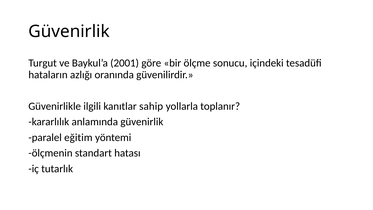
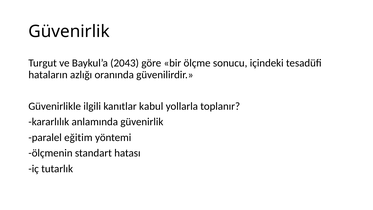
2001: 2001 -> 2043 (125, 63)
sahip: sahip -> kabul (151, 106)
